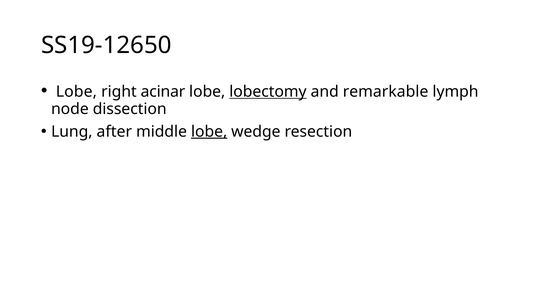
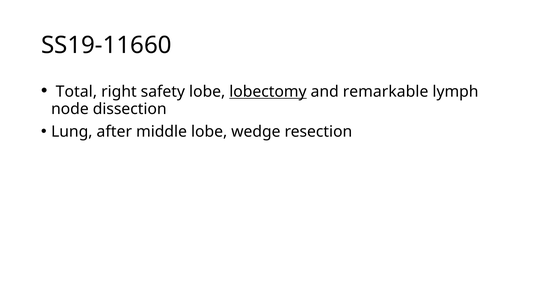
SS19-12650: SS19-12650 -> SS19-11660 (106, 45)
Lobe: Lobe -> Total (76, 92)
acinar: acinar -> safety (163, 92)
lobe underline: present -> none (209, 132)
